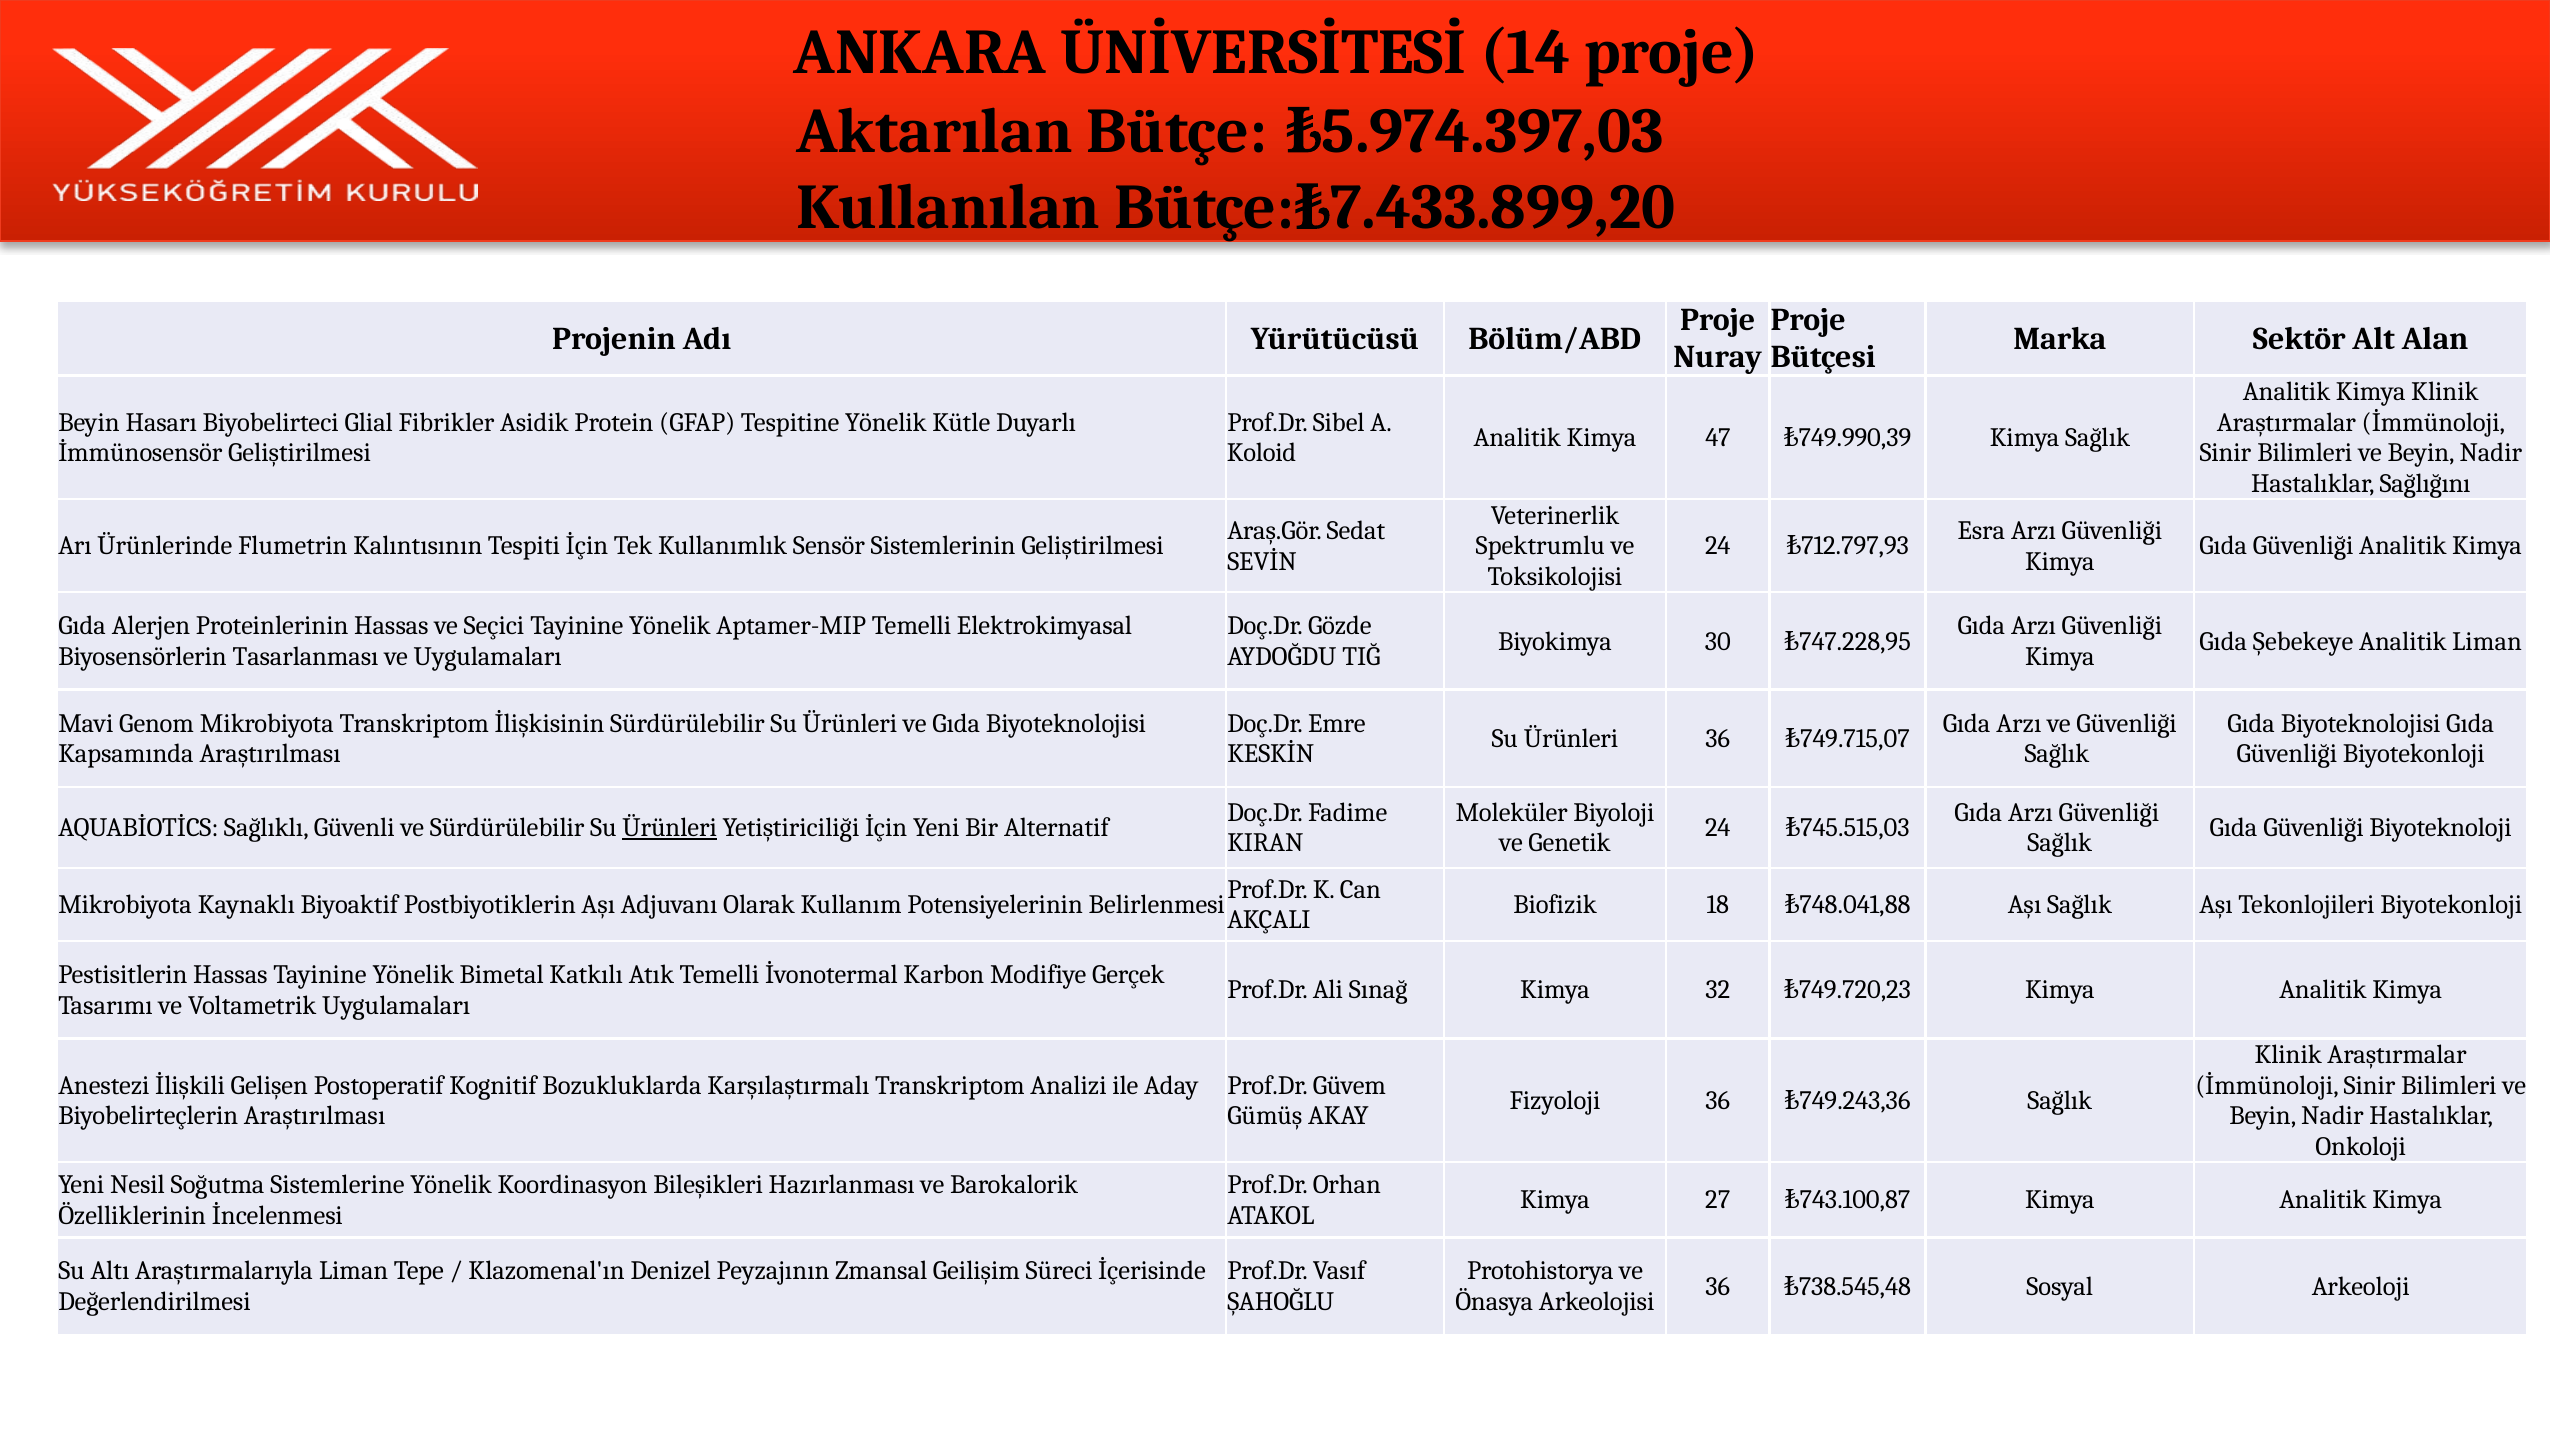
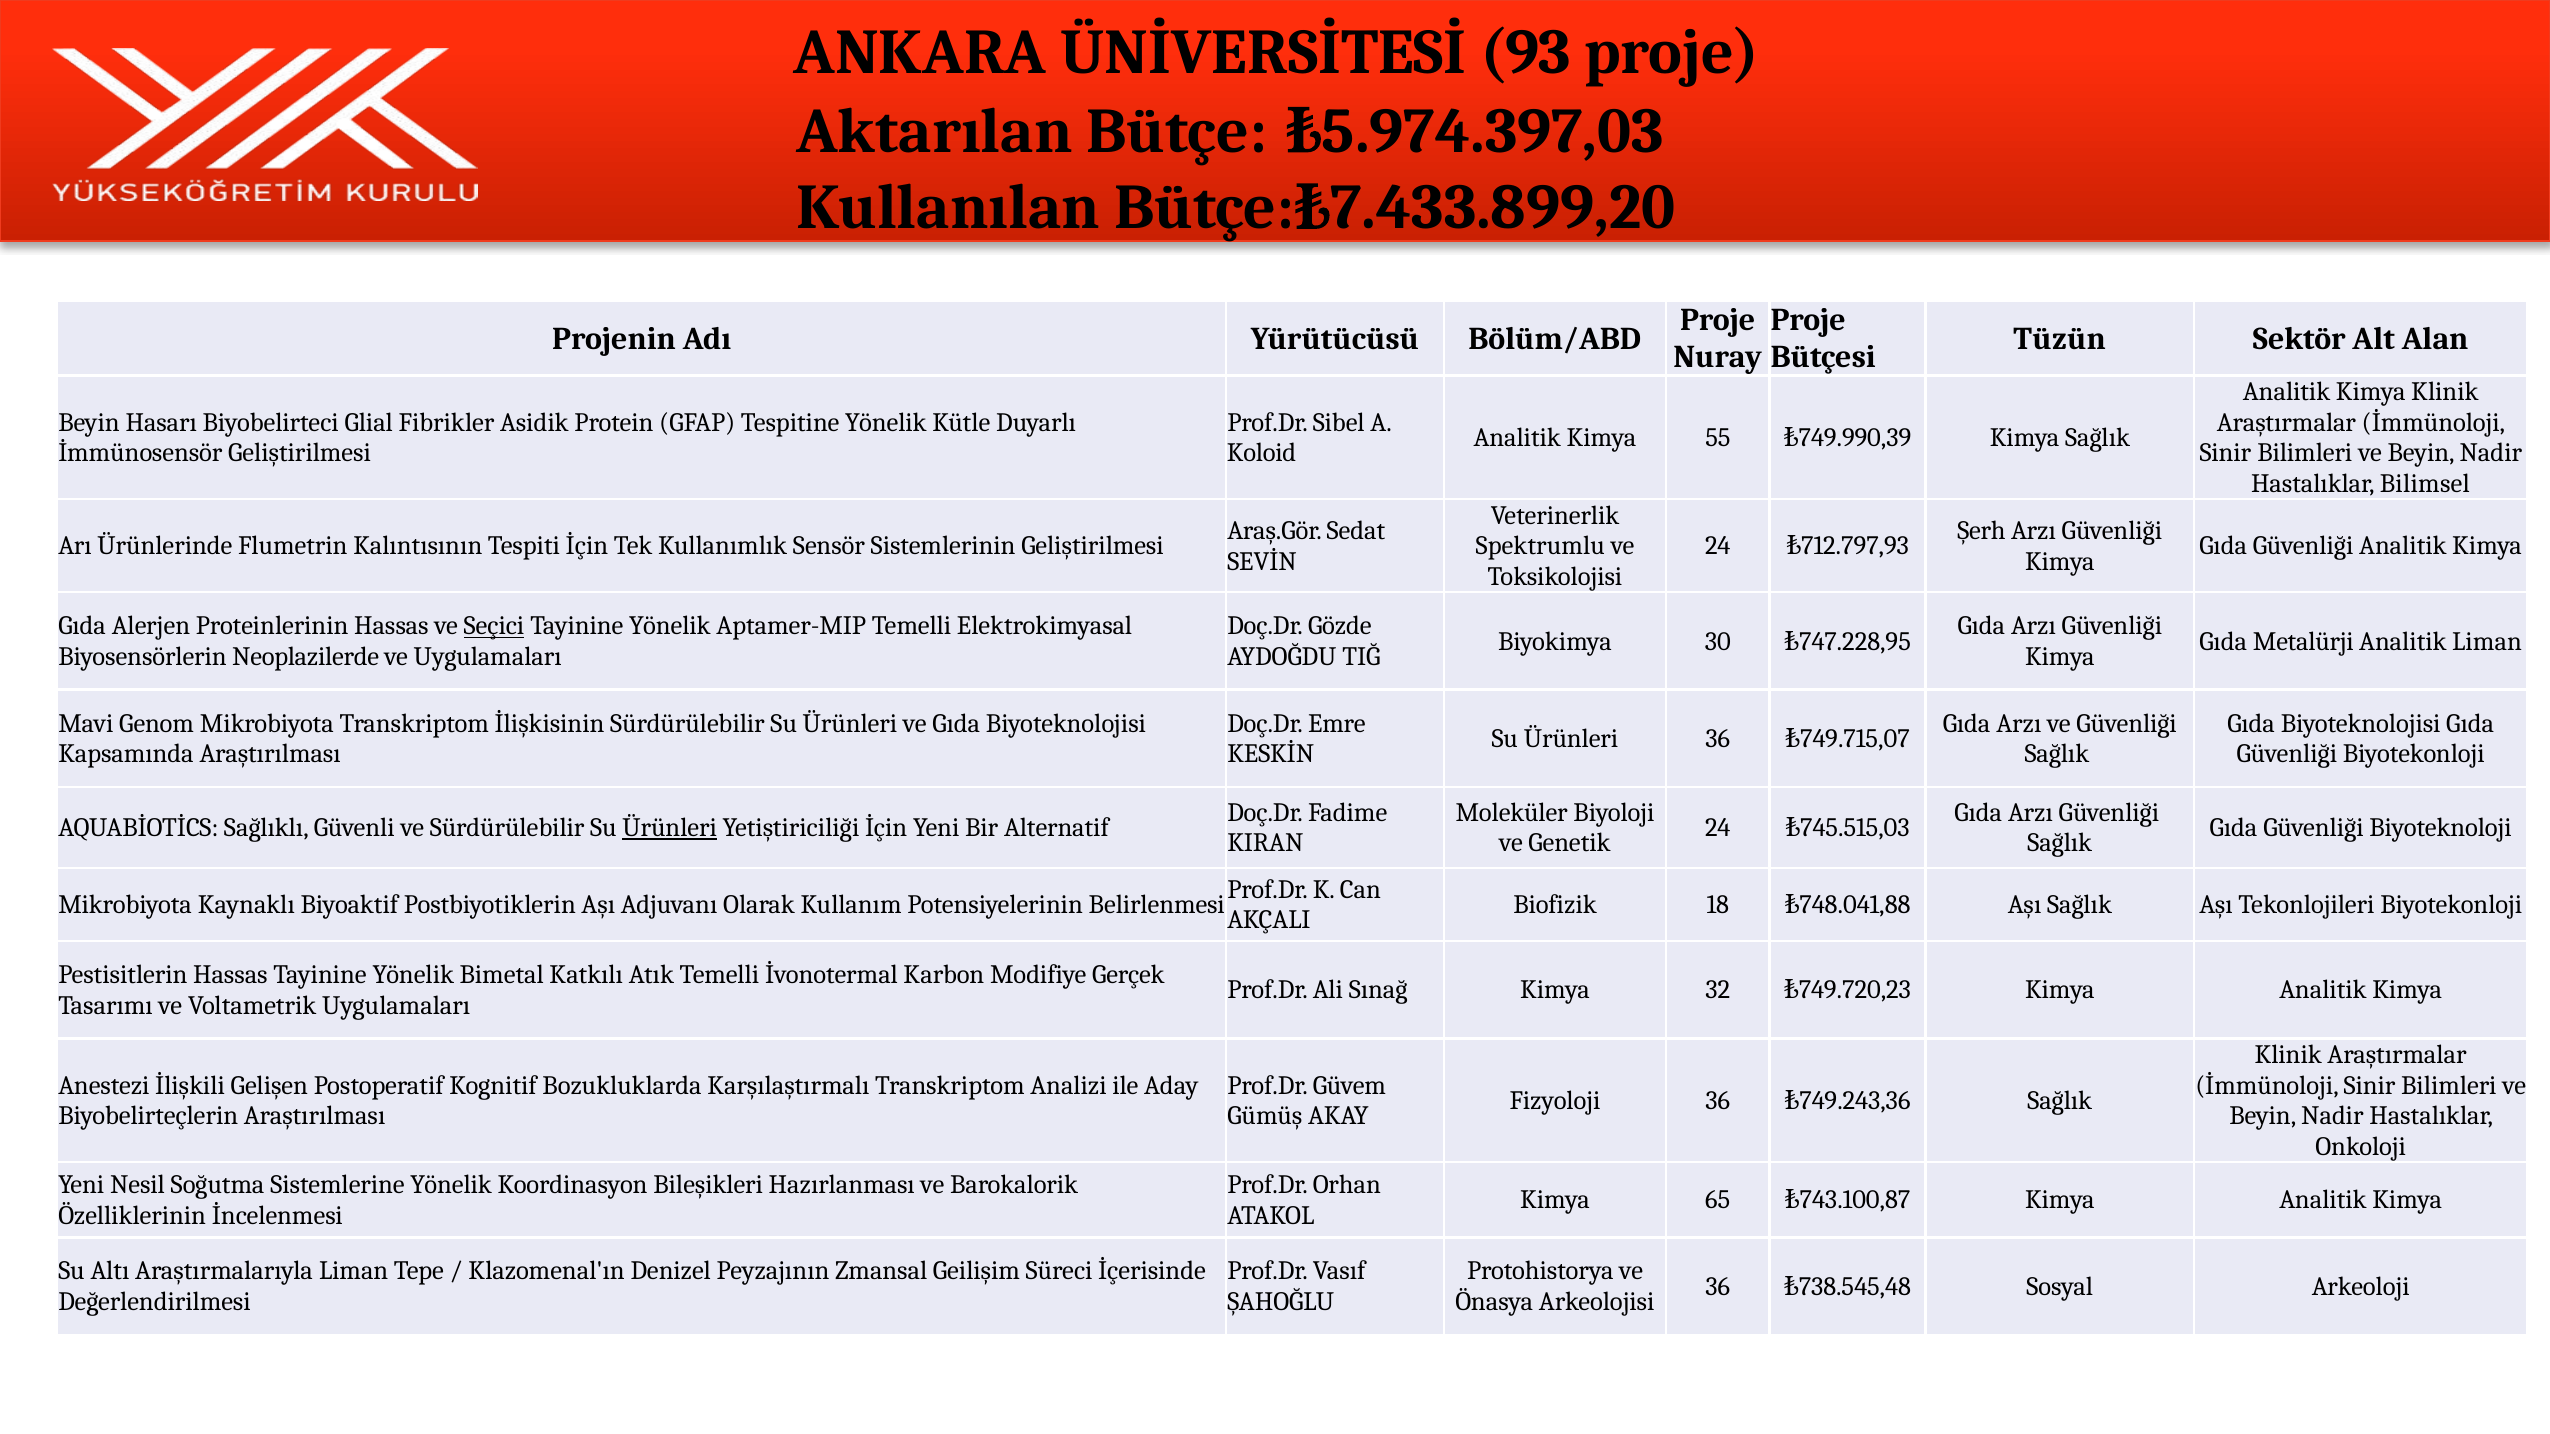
14: 14 -> 93 (1526, 53)
Marka: Marka -> Tüzün (2060, 339)
47: 47 -> 55 (1718, 438)
Sağlığını: Sağlığını -> Bilimsel (2425, 484)
Esra: Esra -> Şerh (1981, 531)
Seçici underline: none -> present (494, 626)
Şebekeye: Şebekeye -> Metalürji (2303, 641)
Tasarlanması: Tasarlanması -> Neoplazilerde (306, 657)
27: 27 -> 65 (1718, 1200)
